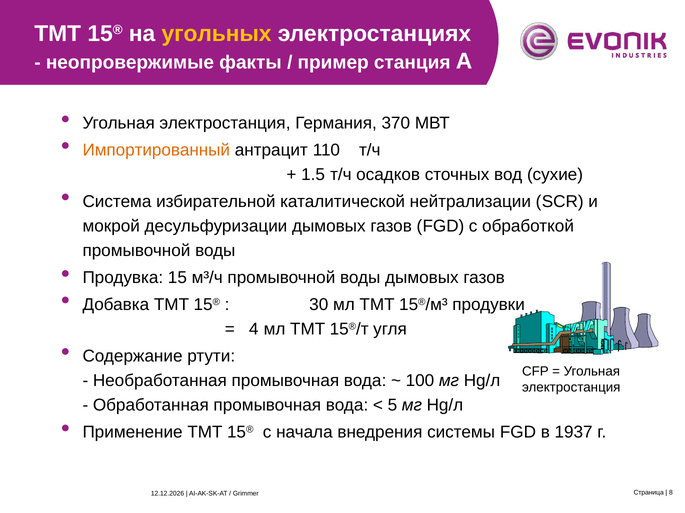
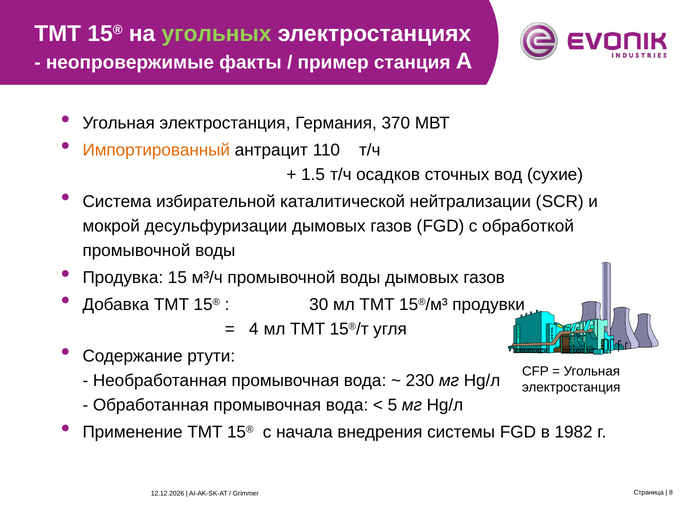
угольных colour: yellow -> light green (217, 34)
100: 100 -> 230 (420, 381)
1937: 1937 -> 1982 (574, 433)
